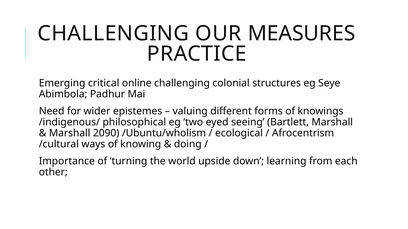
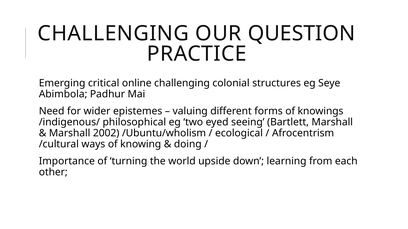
MEASURES: MEASURES -> QUESTION (302, 34)
2090: 2090 -> 2002 (106, 133)
